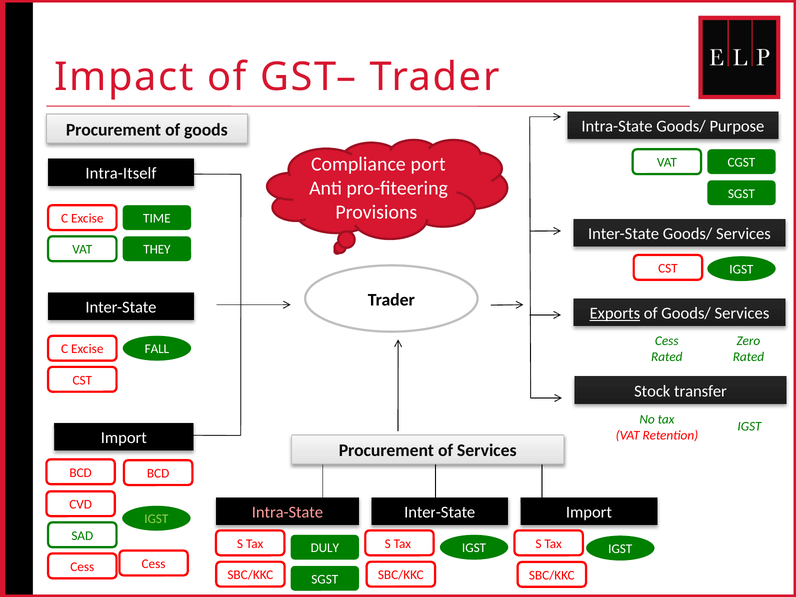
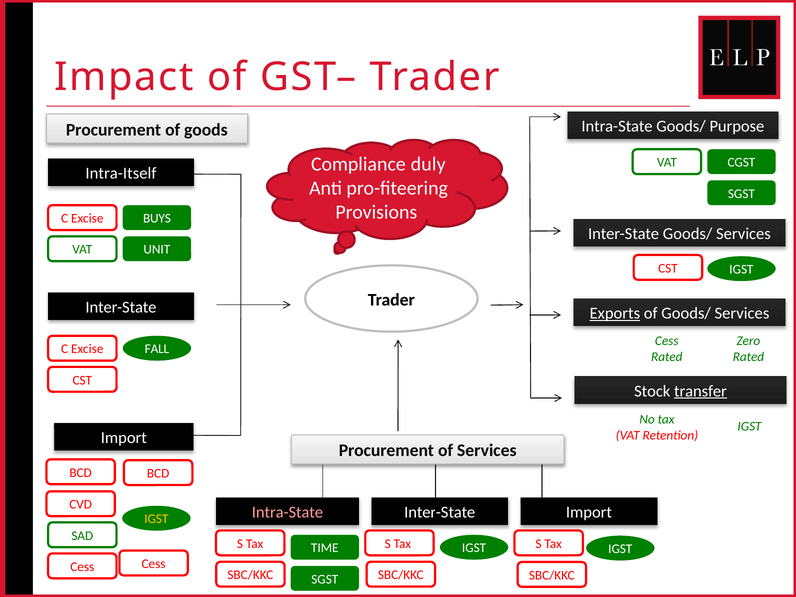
port: port -> duly (428, 164)
TIME: TIME -> BUYS (157, 219)
THEY: THEY -> UNIT (157, 250)
transfer underline: none -> present (700, 391)
IGST colour: light green -> yellow (156, 519)
DULY: DULY -> TIME (325, 548)
